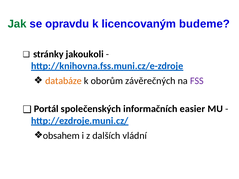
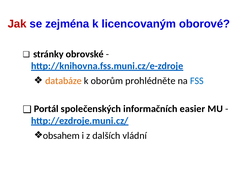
Jak colour: green -> red (17, 24)
opravdu: opravdu -> zejména (67, 24)
budeme: budeme -> oborové (205, 24)
jakoukoli: jakoukoli -> obrovské (85, 54)
závěrečných: závěrečných -> prohlédněte (150, 81)
FSS colour: purple -> blue (197, 81)
